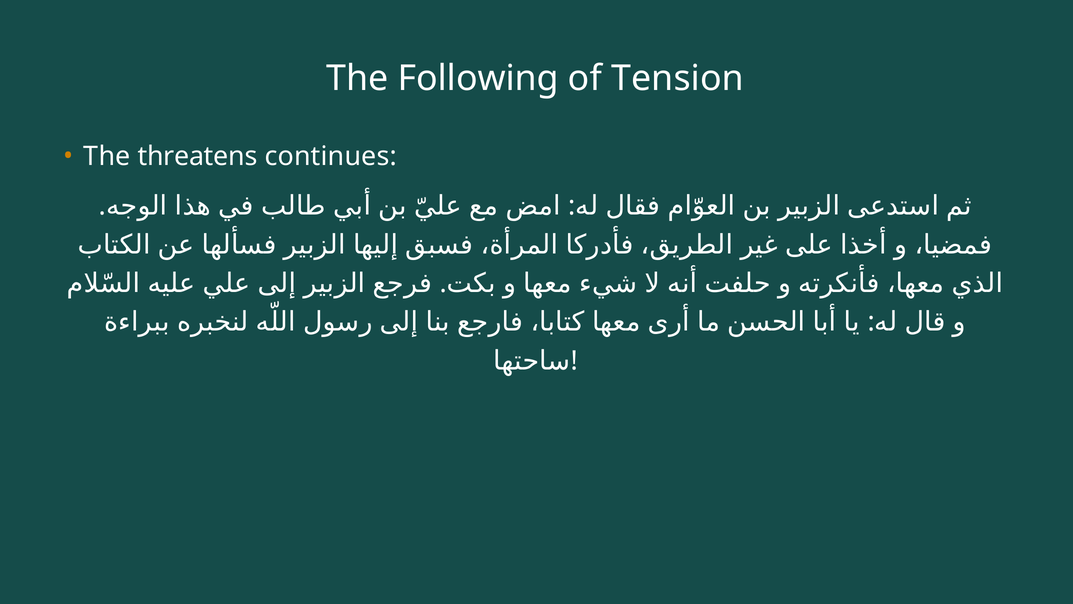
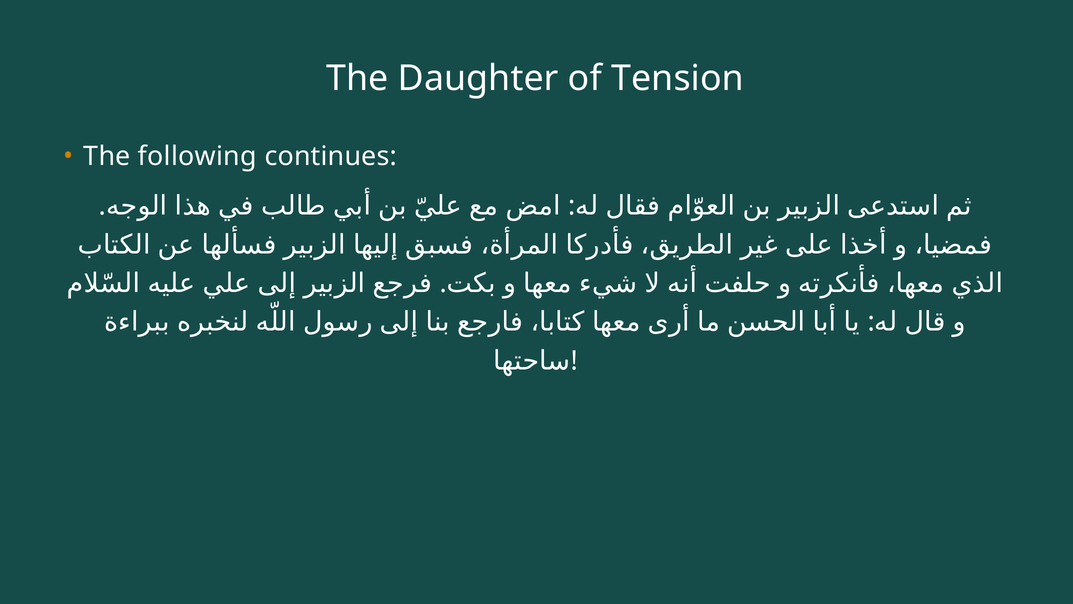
Following: Following -> Daughter (478, 78)
threatens: threatens -> following (197, 156)
